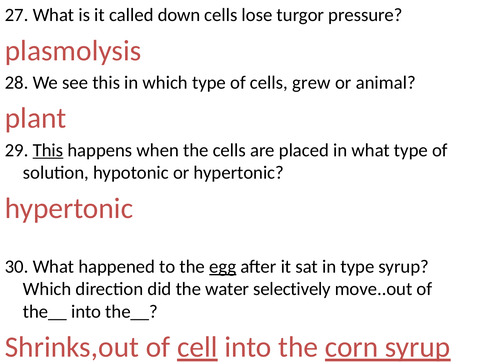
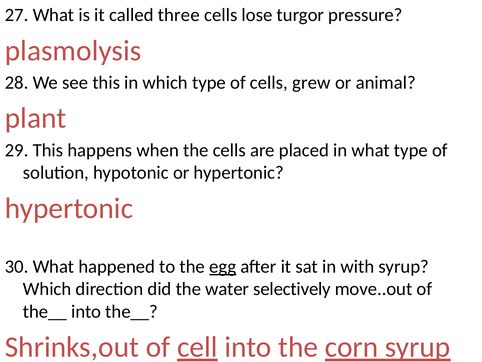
down: down -> three (179, 15)
This underline: present -> none (48, 150)
in type: type -> with (357, 266)
